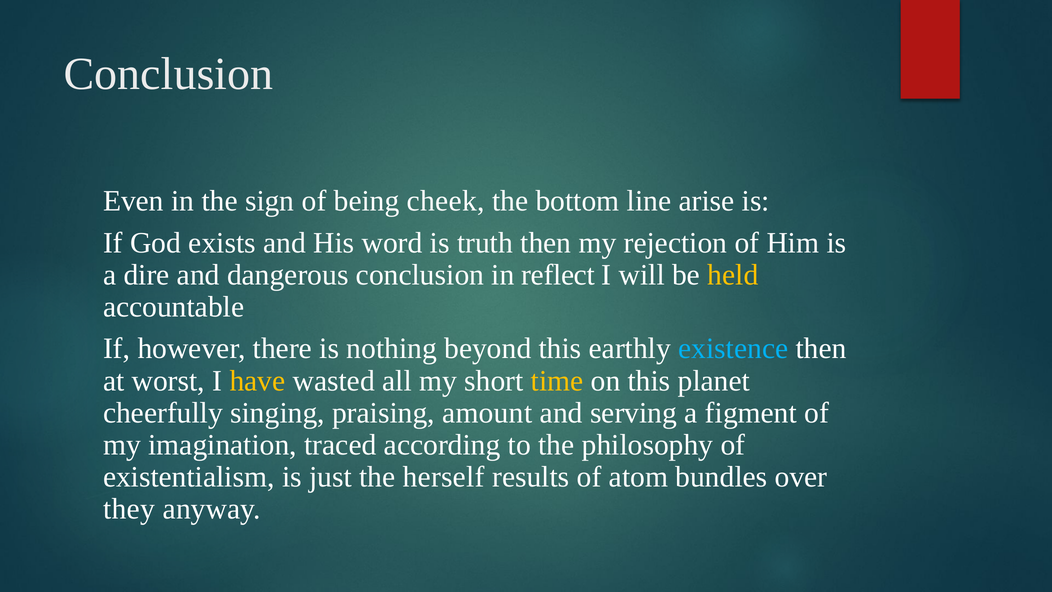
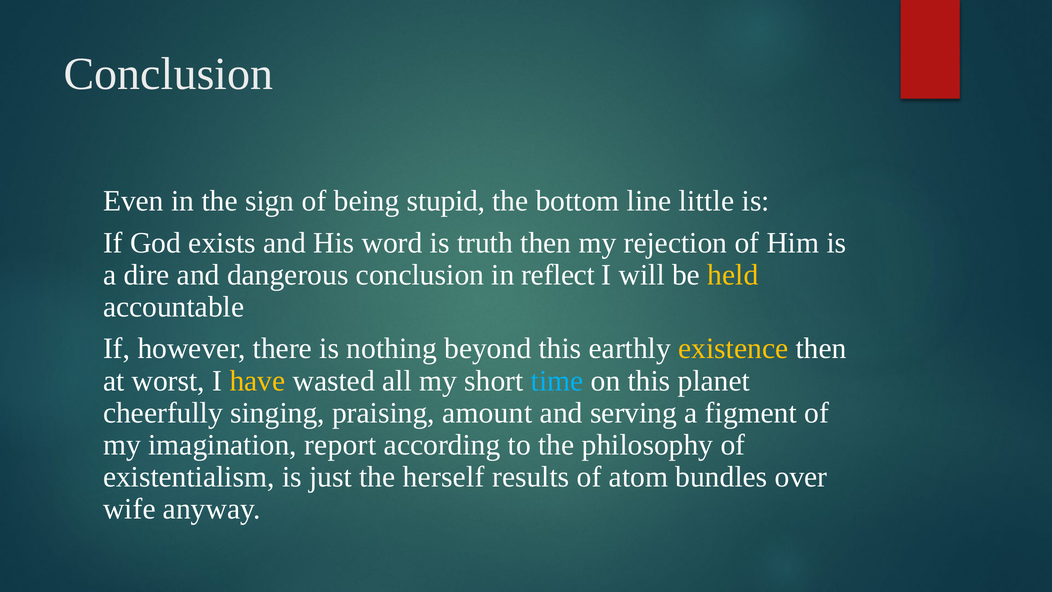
cheek: cheek -> stupid (446, 201)
arise: arise -> little (706, 201)
existence colour: light blue -> yellow (733, 349)
time colour: yellow -> light blue (557, 381)
traced: traced -> report (340, 445)
they: they -> wife (129, 509)
